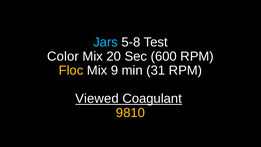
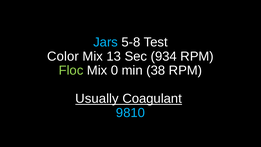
20: 20 -> 13 (114, 56)
600: 600 -> 934 (164, 56)
Floc colour: yellow -> light green (71, 70)
9: 9 -> 0 (114, 70)
31: 31 -> 38 (156, 70)
Viewed: Viewed -> Usually (97, 99)
9810 colour: yellow -> light blue (130, 113)
